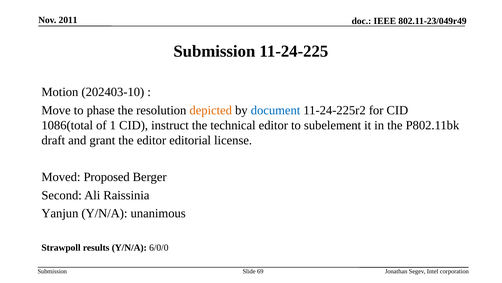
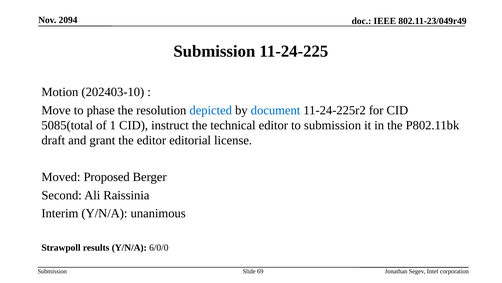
2011: 2011 -> 2094 (68, 20)
depicted colour: orange -> blue (211, 110)
1086(total: 1086(total -> 5085(total (67, 125)
to subelement: subelement -> submission (333, 125)
Yanjun: Yanjun -> Interim (60, 213)
